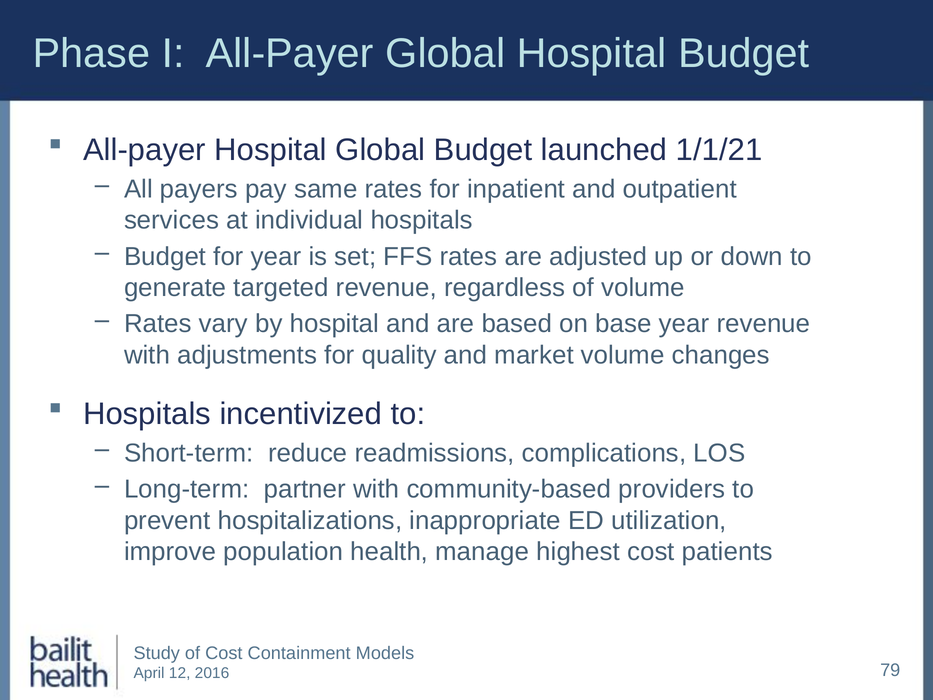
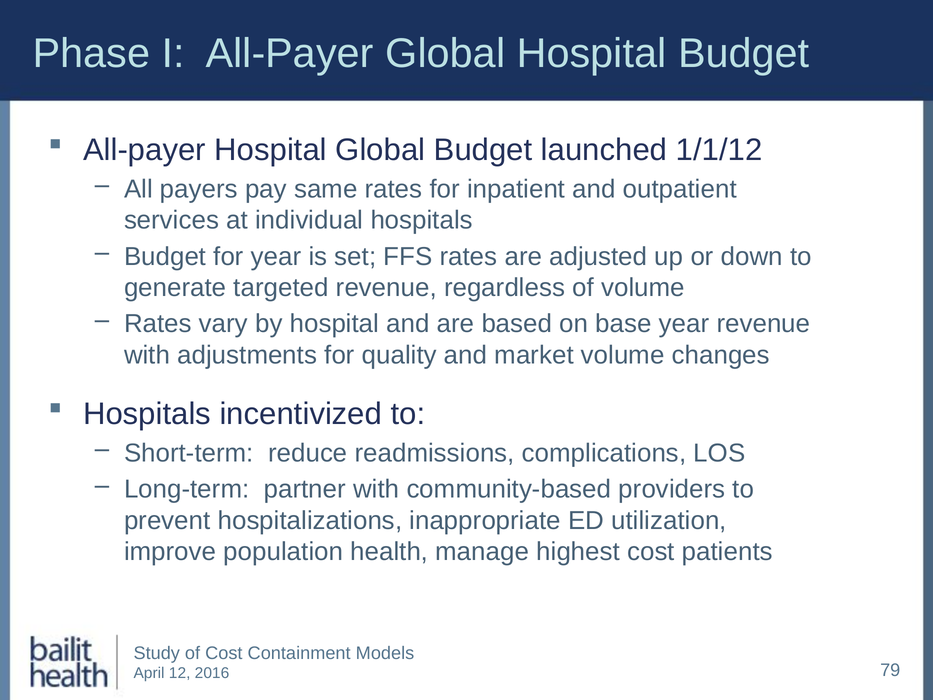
1/1/21: 1/1/21 -> 1/1/12 (719, 150)
